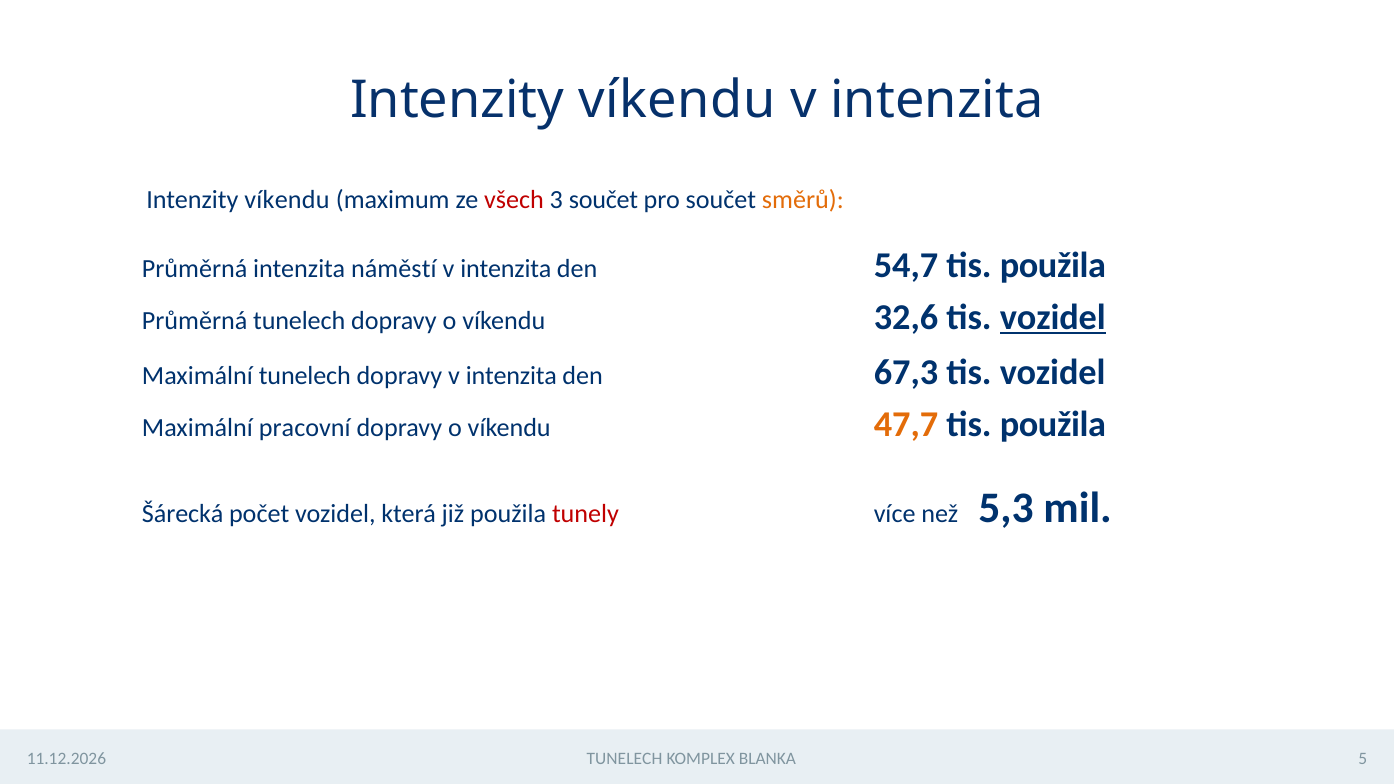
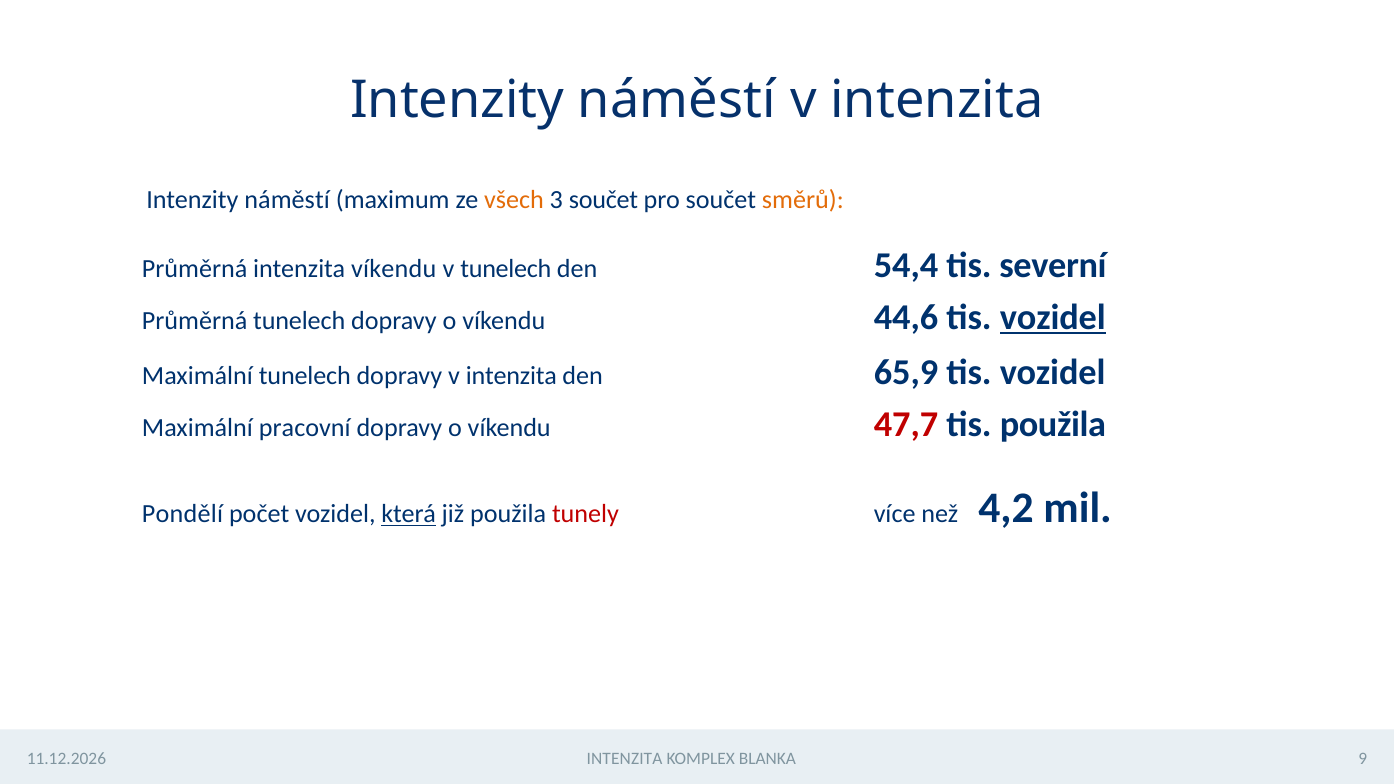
víkendu: víkendu -> náměstí (677, 100)
víkendu: víkendu -> náměstí (287, 200)
všech colour: red -> orange (514, 200)
intenzita náměstí: náměstí -> víkendu (394, 268)
intenzita: intenzita -> tunelech (506, 268)
54,7: 54,7 -> 54,4 (906, 265)
použila: použila -> severní (1053, 265)
32,6: 32,6 -> 44,6 (906, 318)
67,3: 67,3 -> 65,9 (906, 372)
47,7 colour: orange -> red (906, 425)
Šárecká: Šárecká -> Pondělí (182, 514)
která underline: none -> present (409, 514)
5,3: 5,3 -> 4,2 (1006, 509)
TUNELECH: TUNELECH -> INTENZITA (625, 759)
5: 5 -> 9 (1363, 759)
